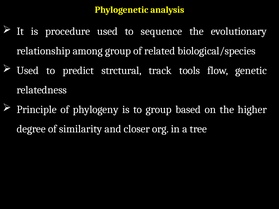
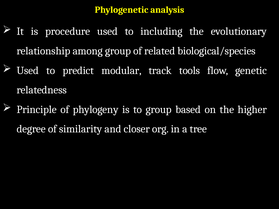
sequence: sequence -> including (161, 31)
strctural: strctural -> modular (121, 71)
